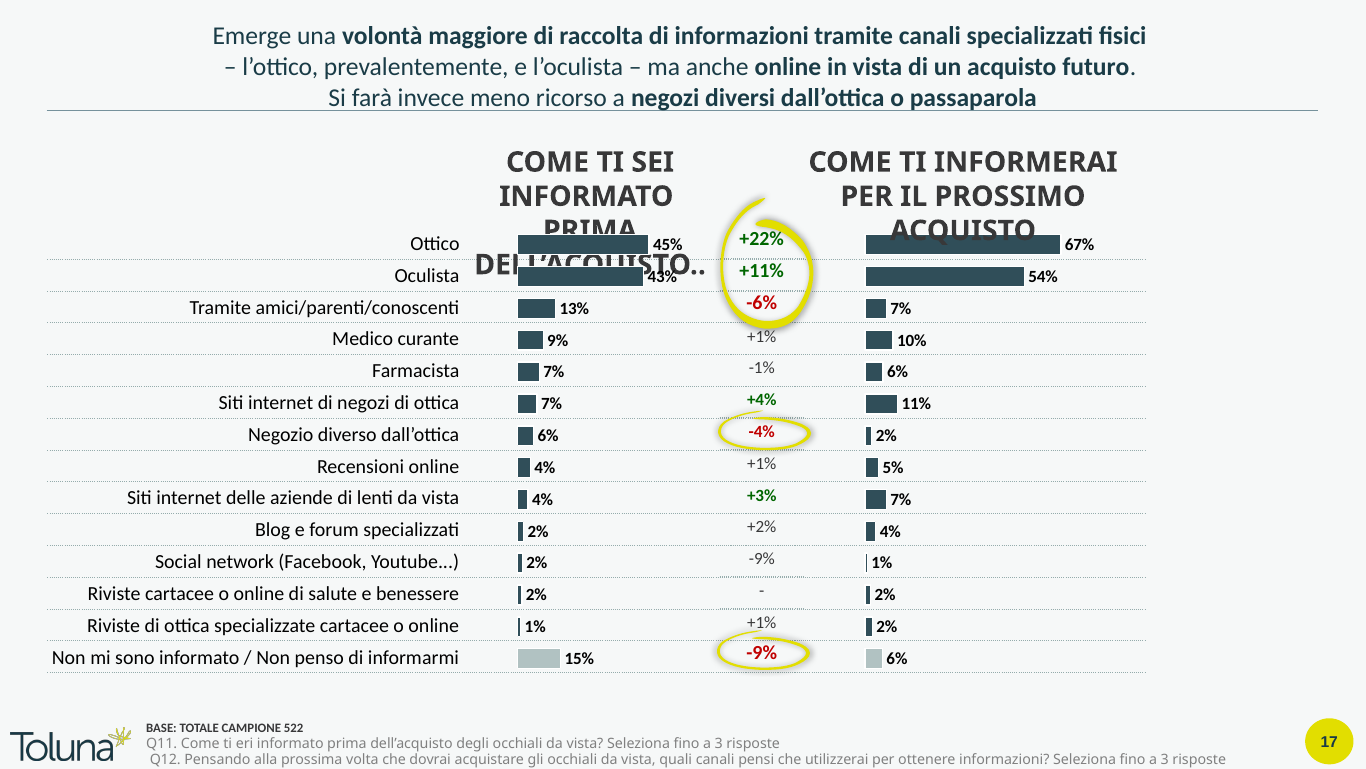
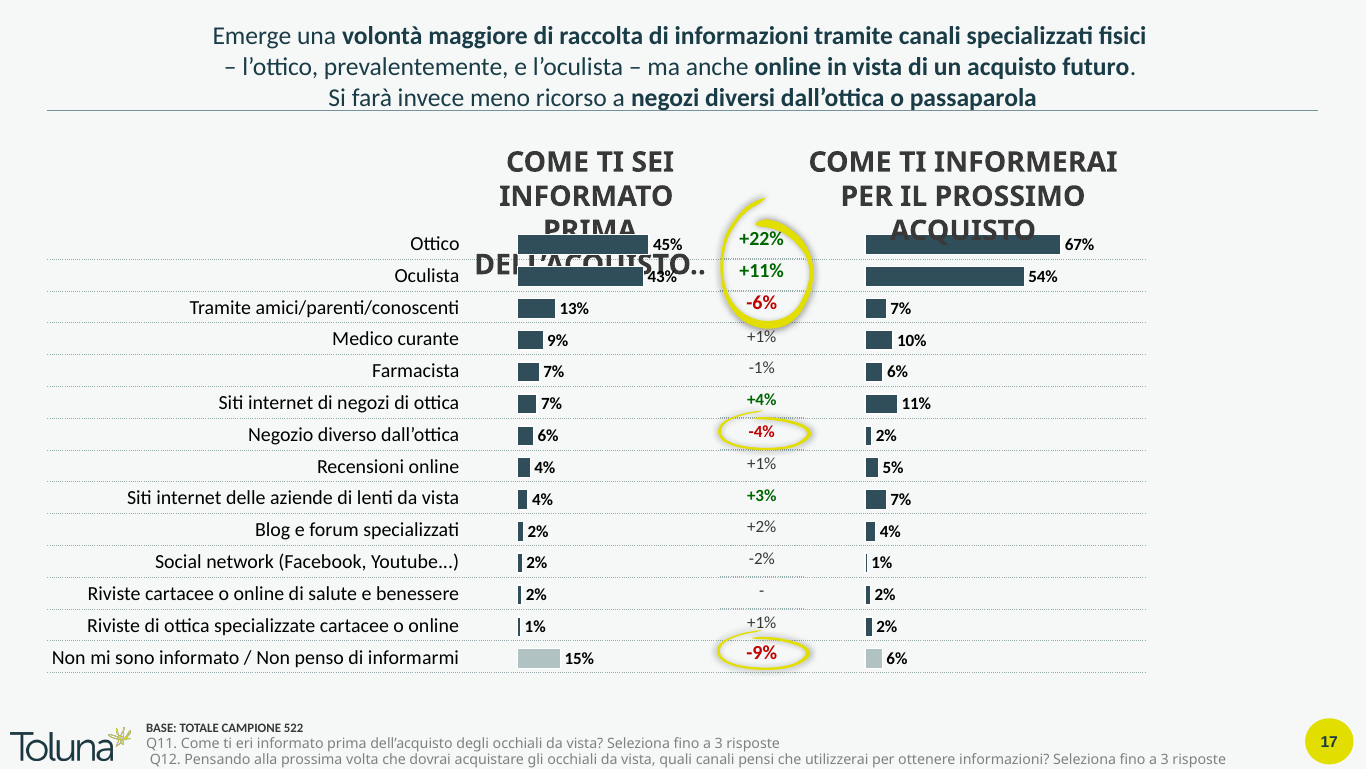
-9%: -9% -> -2% (762, 559)
